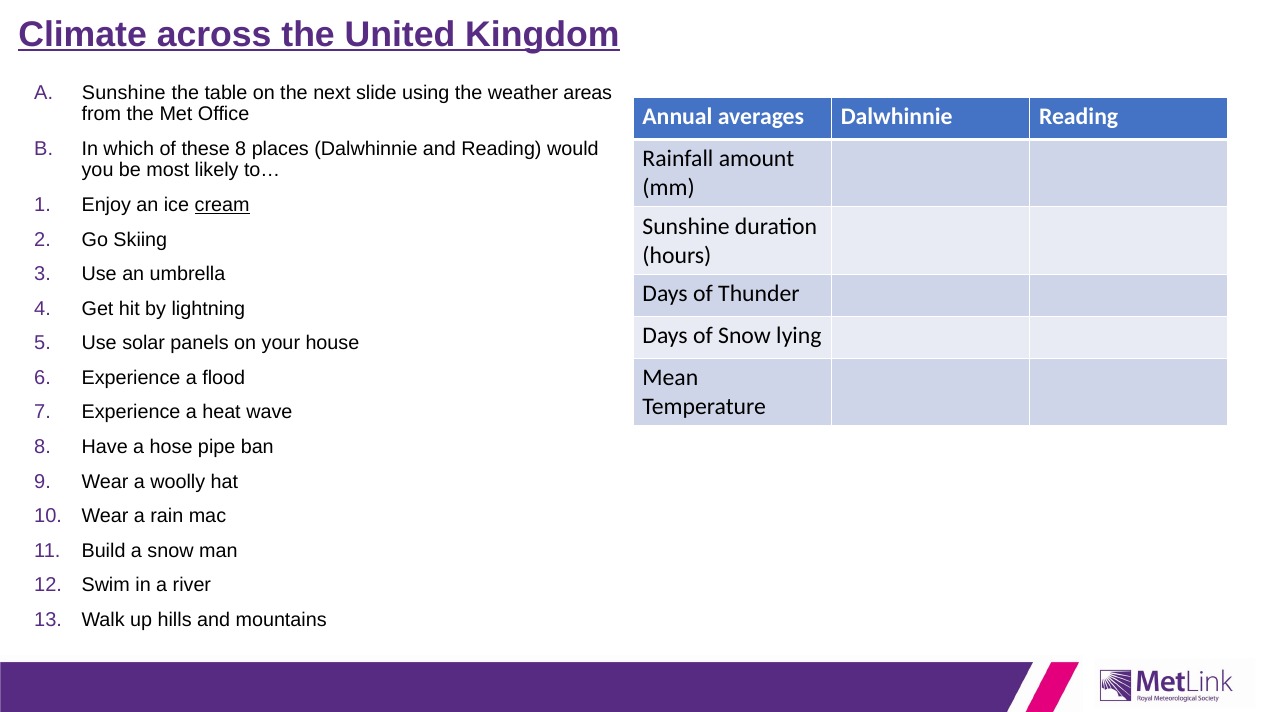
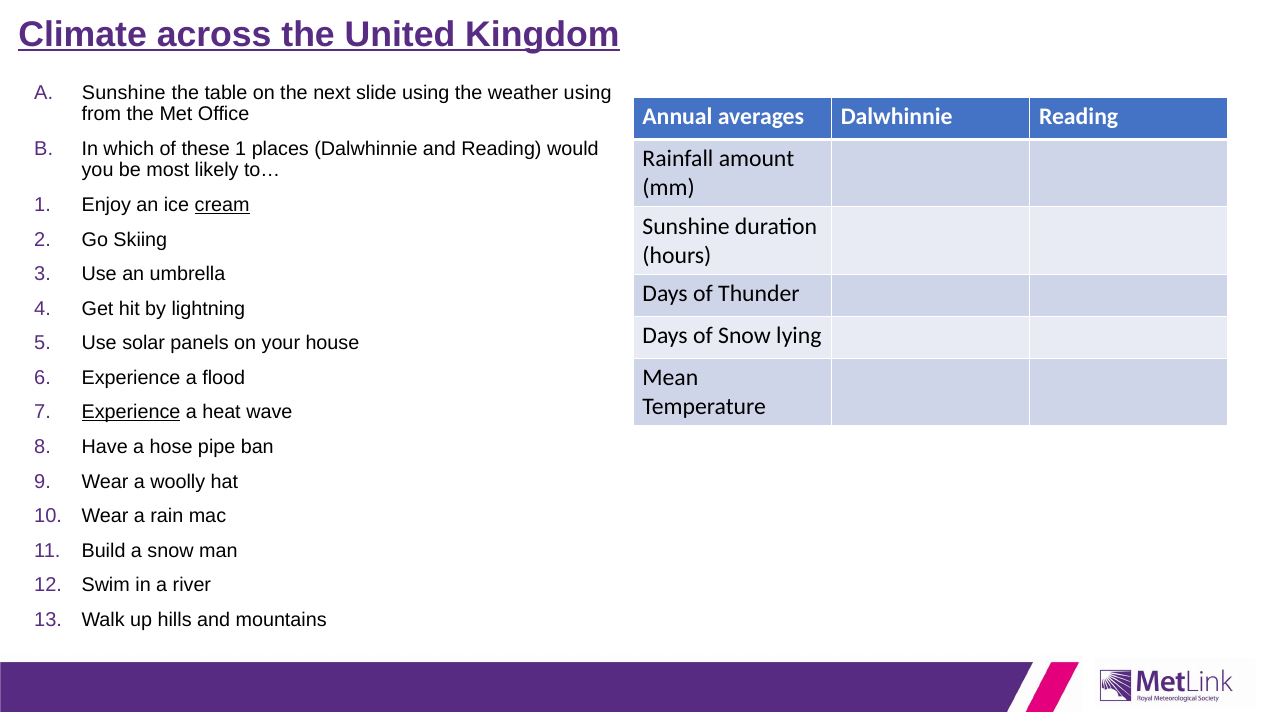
weather areas: areas -> using (588, 93)
these 8: 8 -> 1 (241, 149)
Experience underline: none -> present (131, 412)
